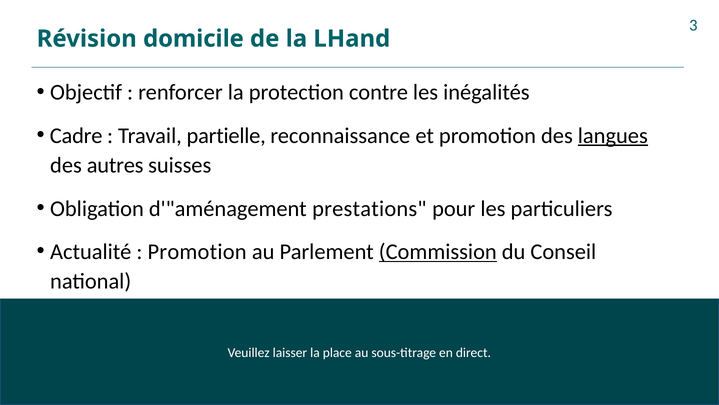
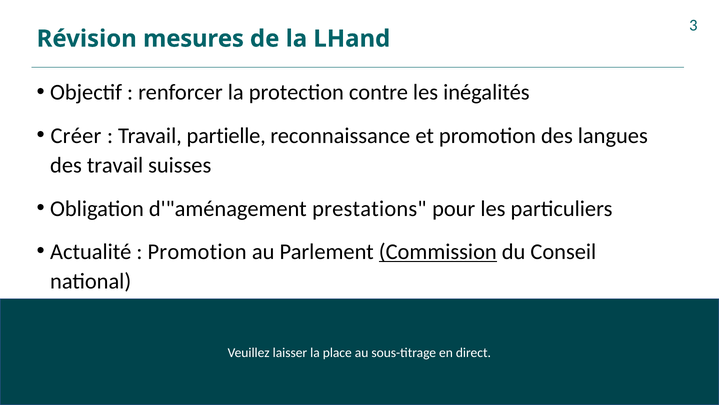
domicile: domicile -> mesures (193, 39)
Cadre: Cadre -> Créer (76, 135)
langues underline: present -> none (613, 135)
des autres: autres -> travail (115, 165)
